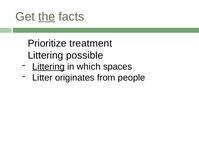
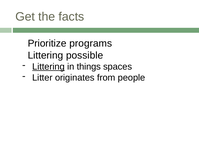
the underline: present -> none (47, 17)
treatment: treatment -> programs (91, 43)
which: which -> things (89, 67)
